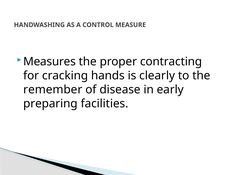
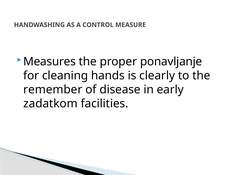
contracting: contracting -> ponavljanje (171, 61)
cracking: cracking -> cleaning (65, 75)
preparing: preparing -> zadatkom (50, 103)
